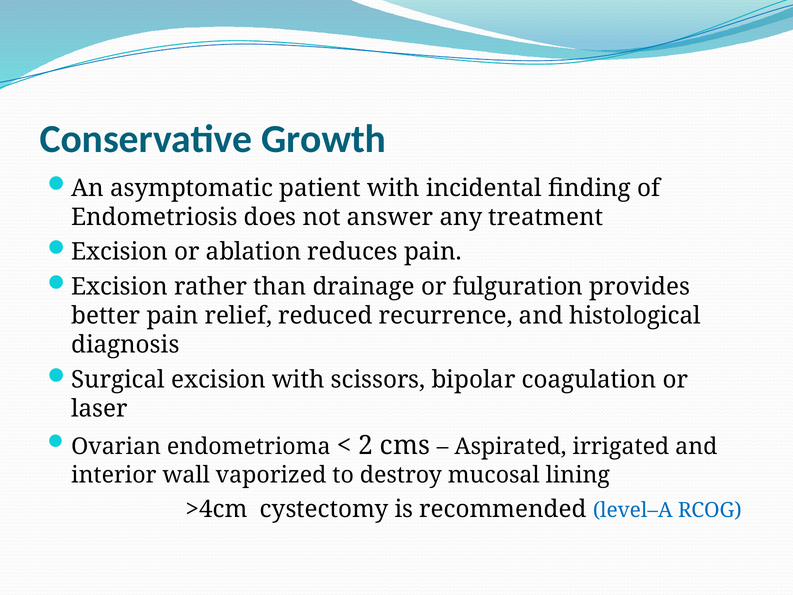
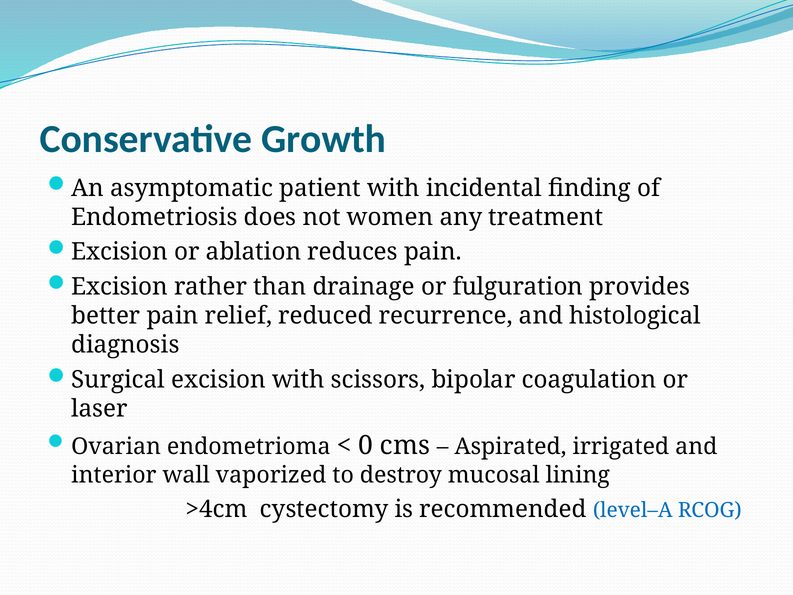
answer: answer -> women (390, 217)
2: 2 -> 0 (366, 445)
